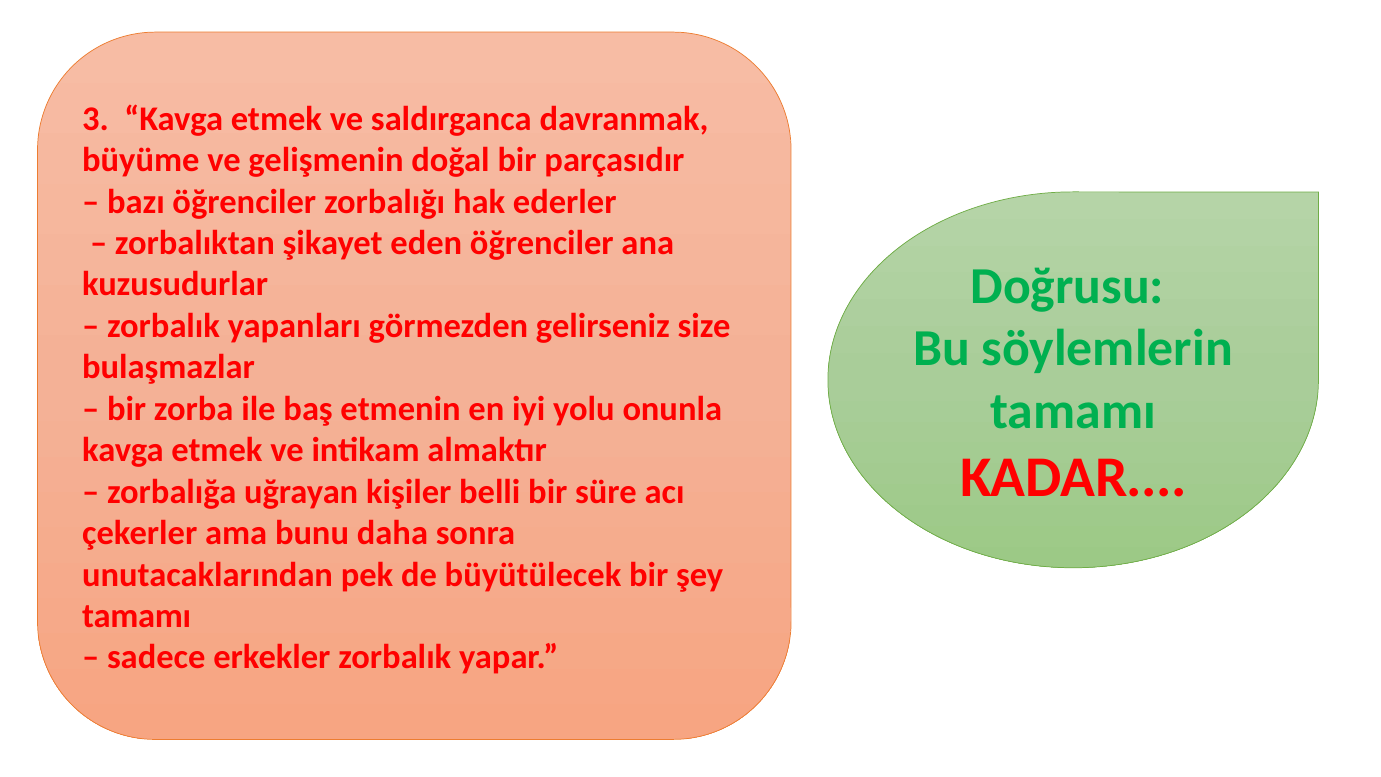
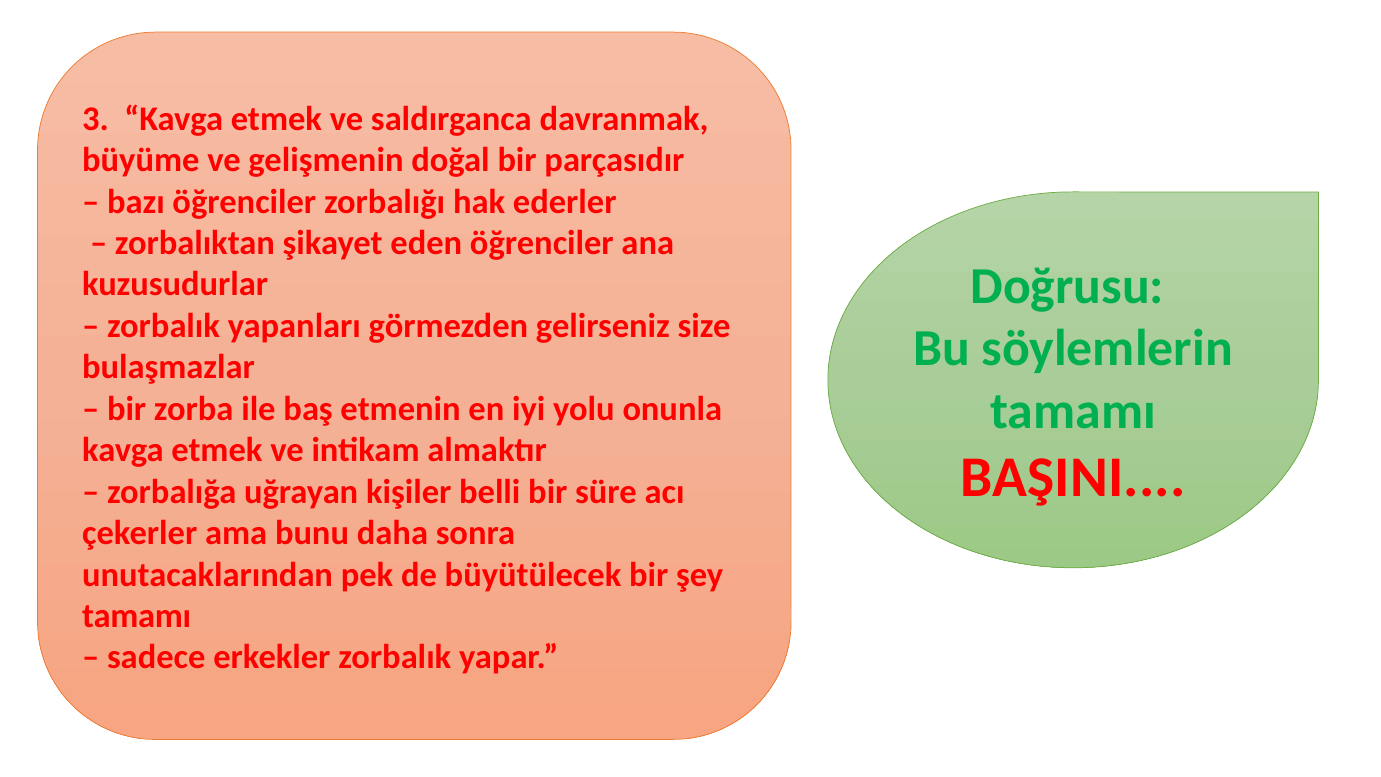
KADAR: KADAR -> BAŞINI (1073, 477)
